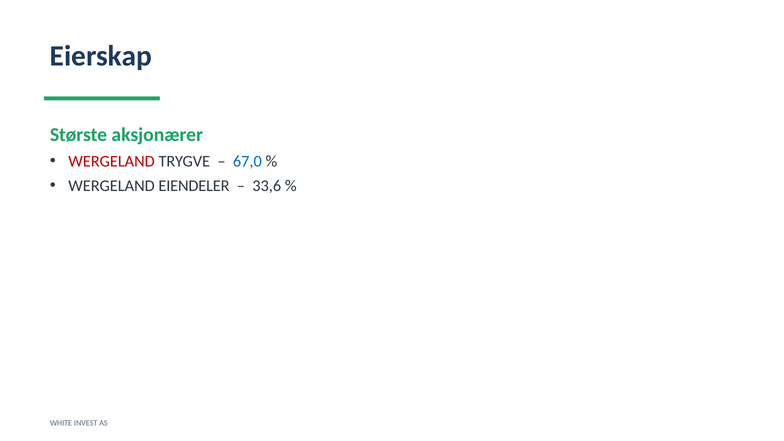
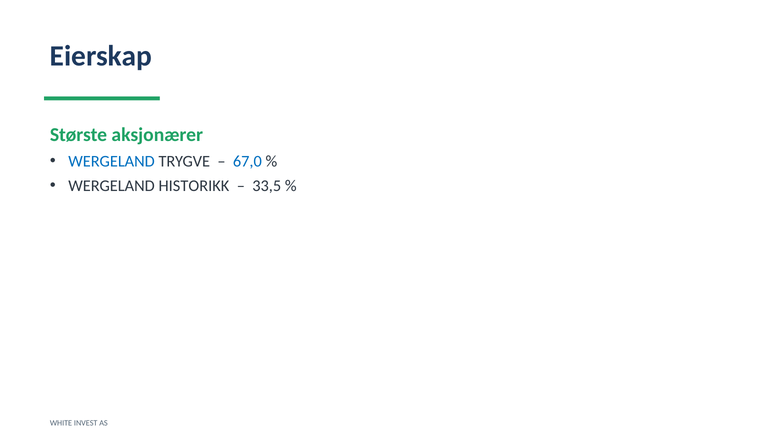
WERGELAND colour: red -> blue (112, 161)
EIENDELER: EIENDELER -> HISTORIKK (194, 186)
33,6: 33,6 -> 33,5 (267, 186)
